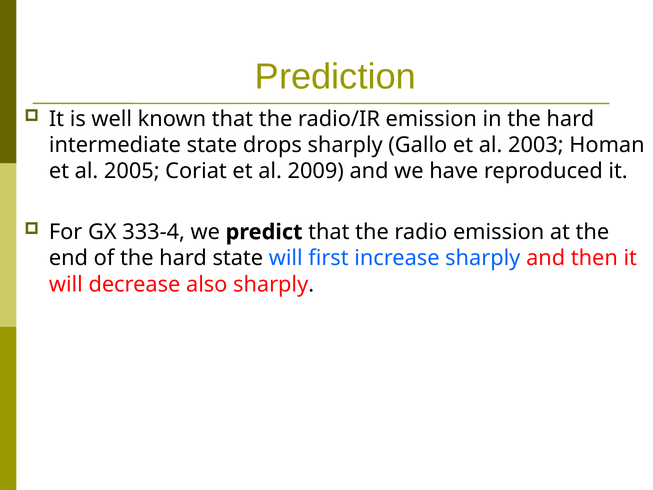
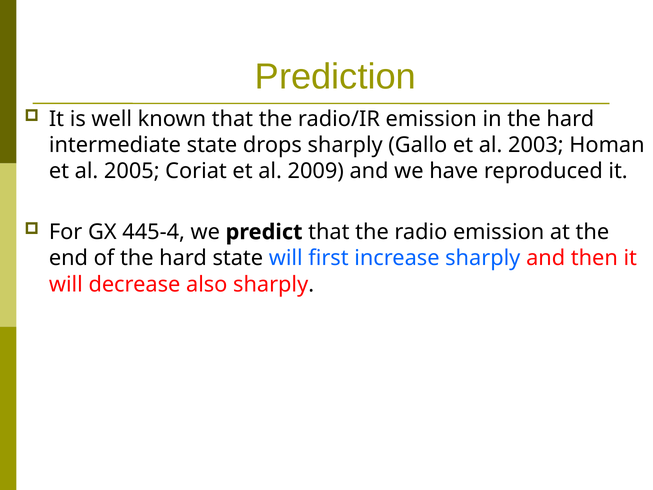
333-4: 333-4 -> 445-4 (154, 232)
